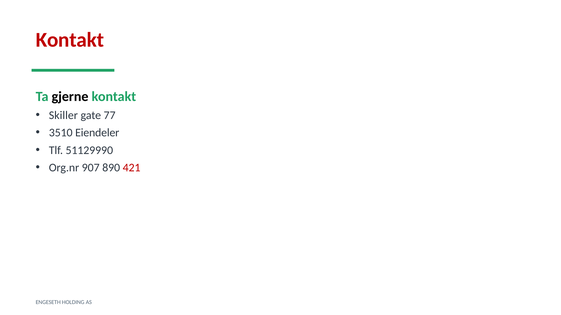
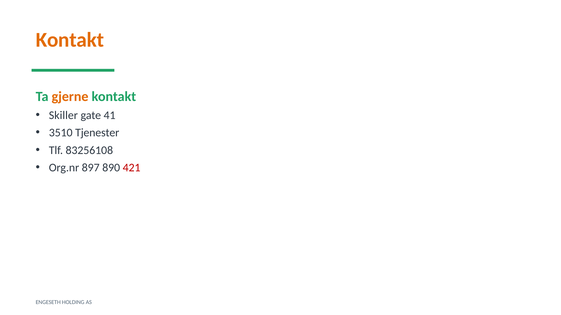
Kontakt colour: red -> orange (70, 40)
gjerne colour: black -> orange (70, 97)
77: 77 -> 41 (110, 115)
Eiendeler: Eiendeler -> Tjenester (97, 133)
51129990: 51129990 -> 83256108 (89, 150)
907: 907 -> 897 (91, 168)
